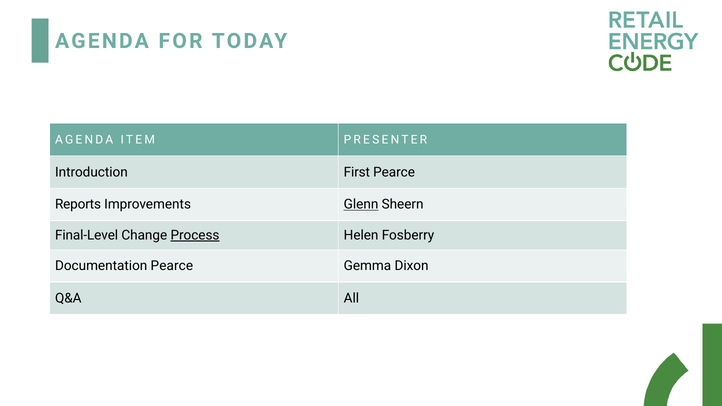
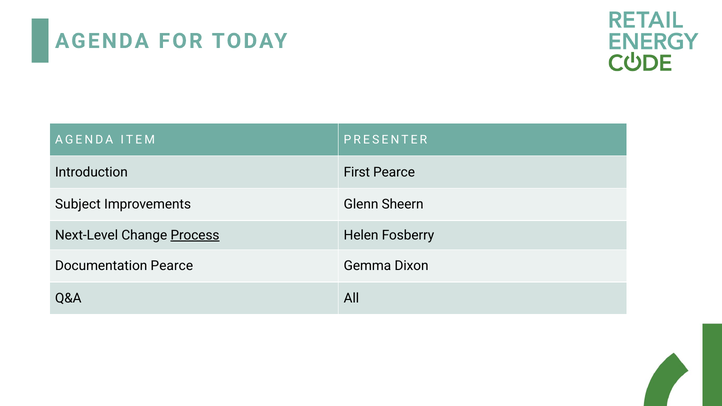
Reports: Reports -> Subject (78, 204)
Glenn underline: present -> none (361, 204)
Final-Level: Final-Level -> Next-Level (87, 235)
